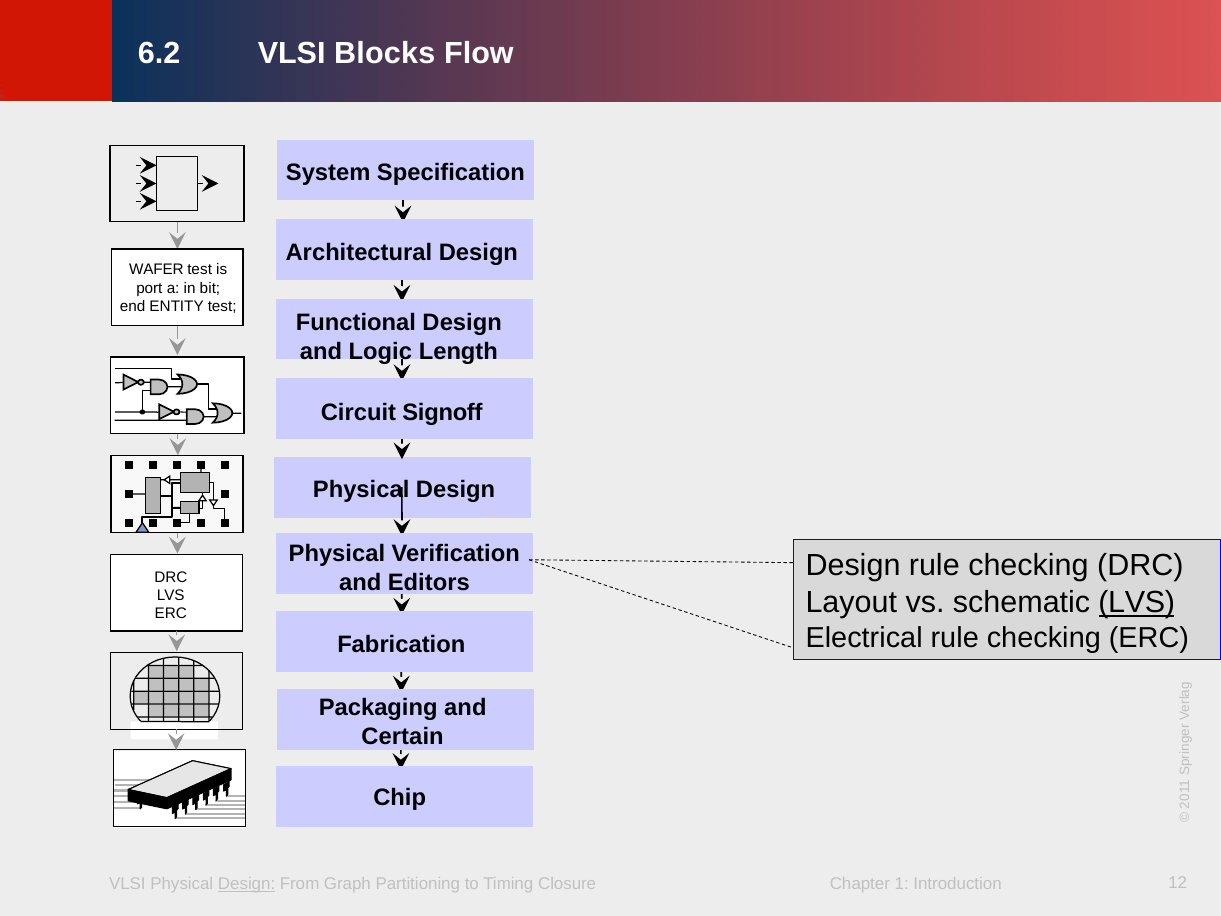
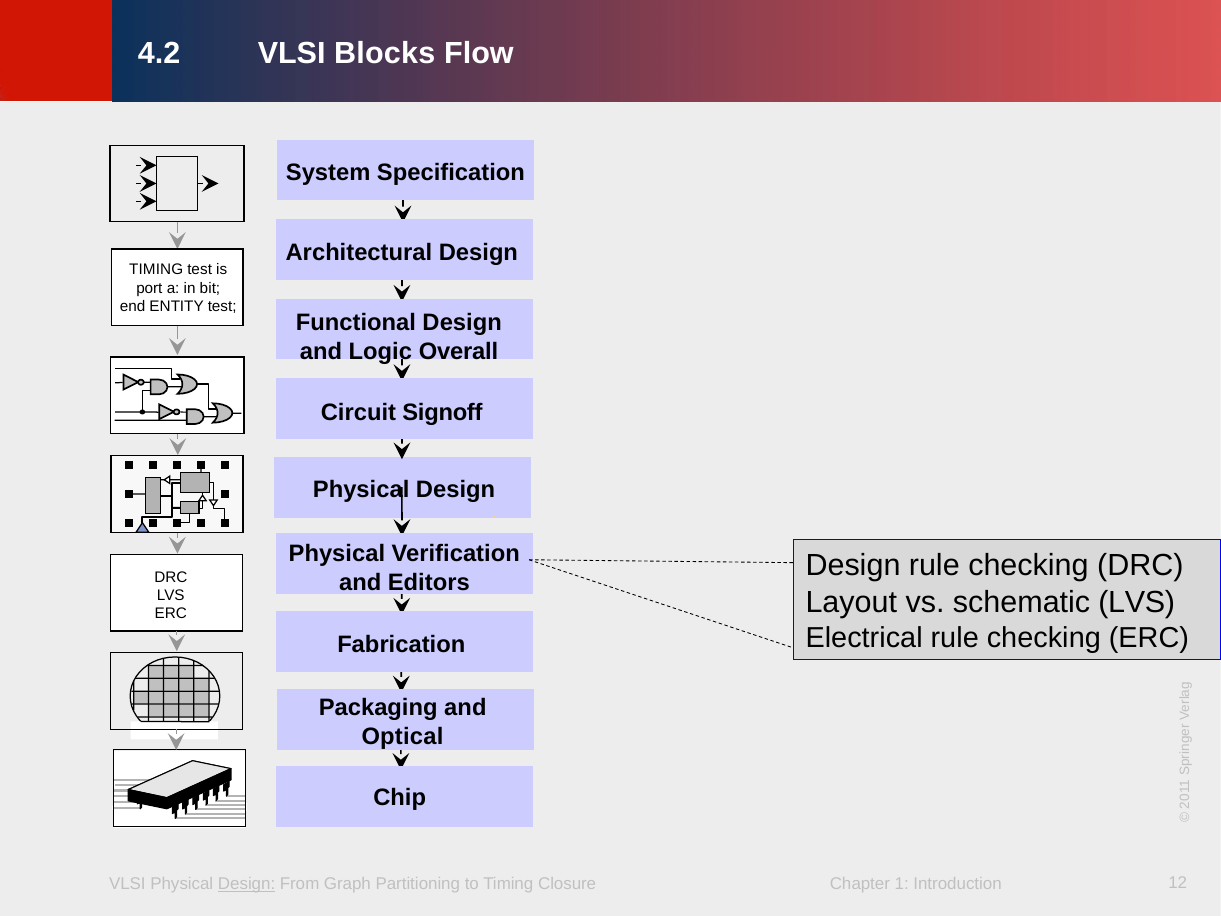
6.2: 6.2 -> 4.2 (159, 53)
WAFER: WAFER -> TIMING (156, 270)
Length: Length -> Overall (458, 352)
LVS underline: present -> none (1137, 602)
Certain: Certain -> Optical (402, 736)
